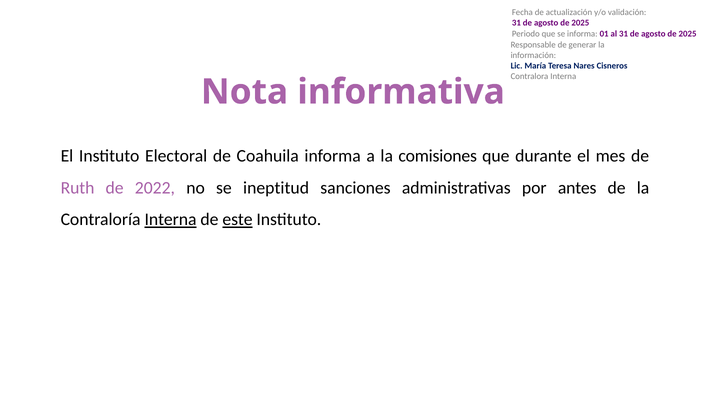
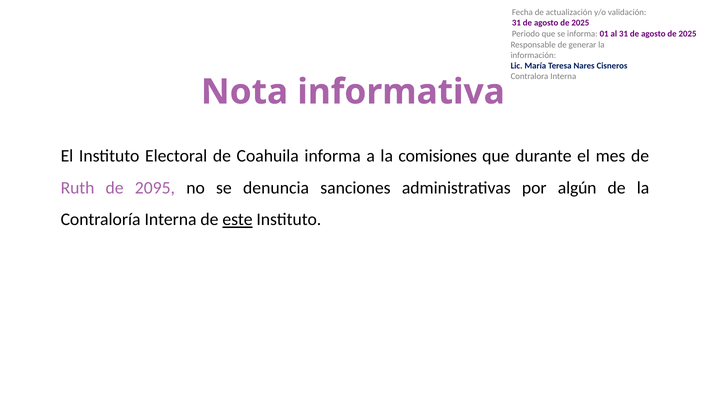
2022: 2022 -> 2095 (155, 188)
ineptitud: ineptitud -> denuncia (276, 188)
antes: antes -> algún (577, 188)
Interna underline: present -> none (171, 220)
